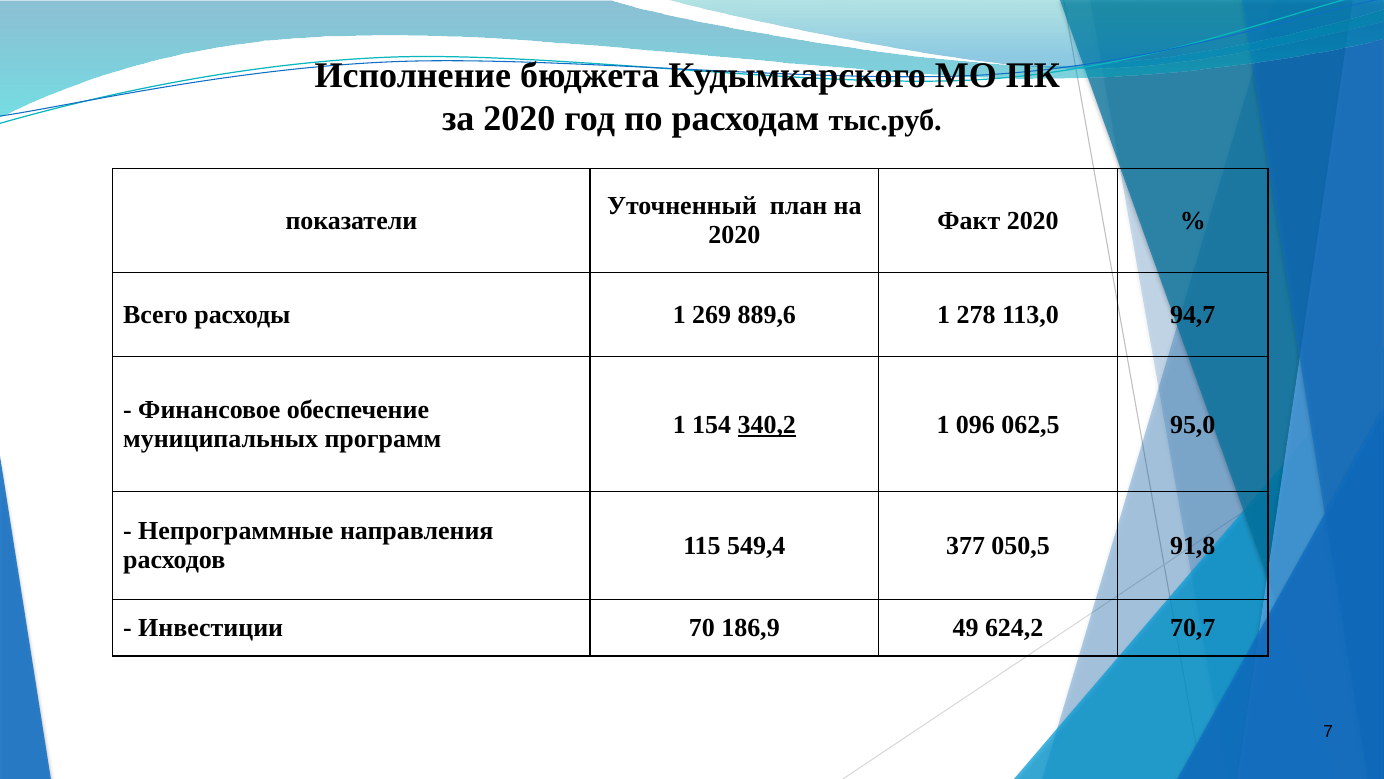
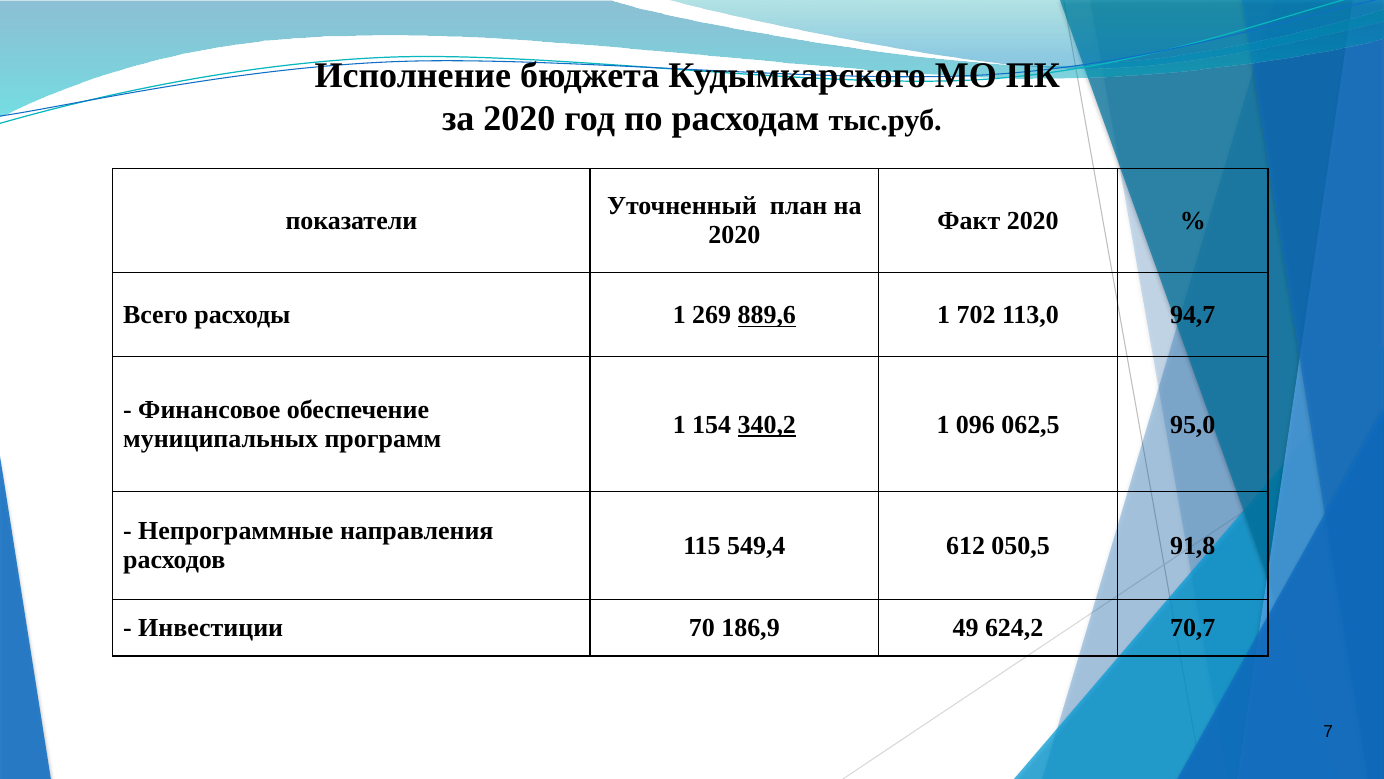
889,6 underline: none -> present (767, 315)
278: 278 -> 702 (976, 315)
377: 377 -> 612 (966, 546)
